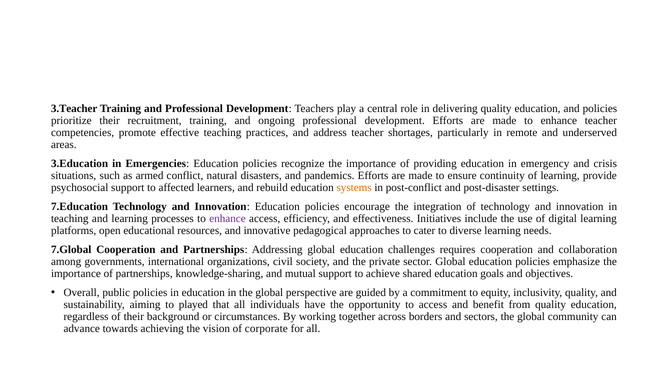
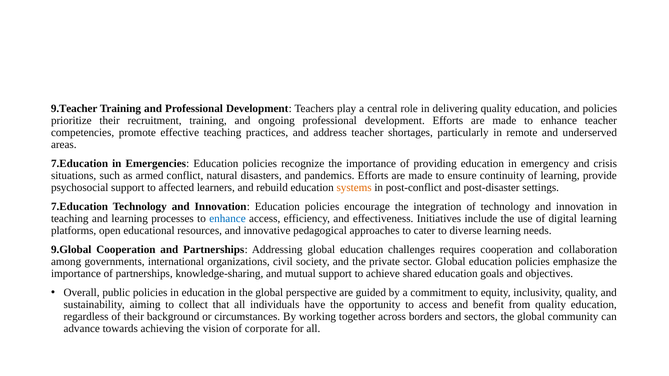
3.Teacher: 3.Teacher -> 9.Teacher (74, 109)
3.Education: 3.Education -> 7.Education (80, 164)
enhance colour: purple -> blue (228, 219)
7.Global: 7.Global -> 9.Global (71, 250)
played: played -> collect (193, 305)
